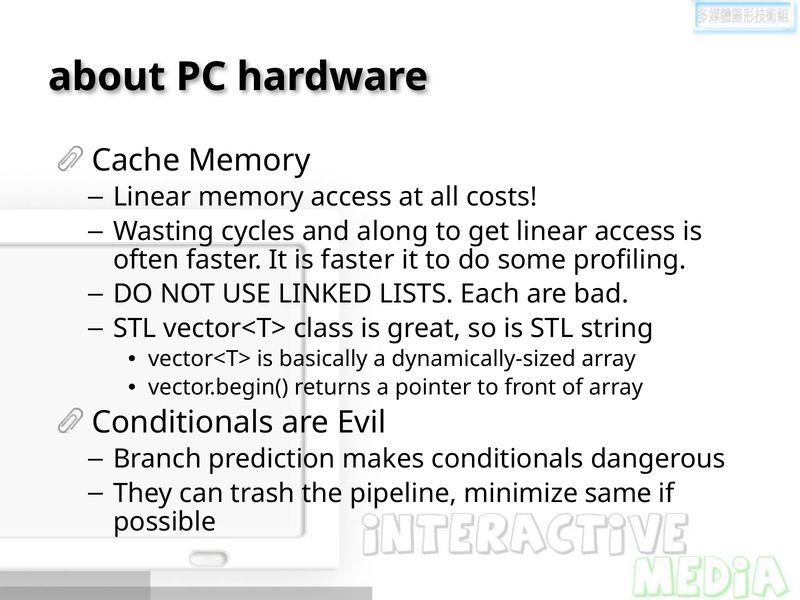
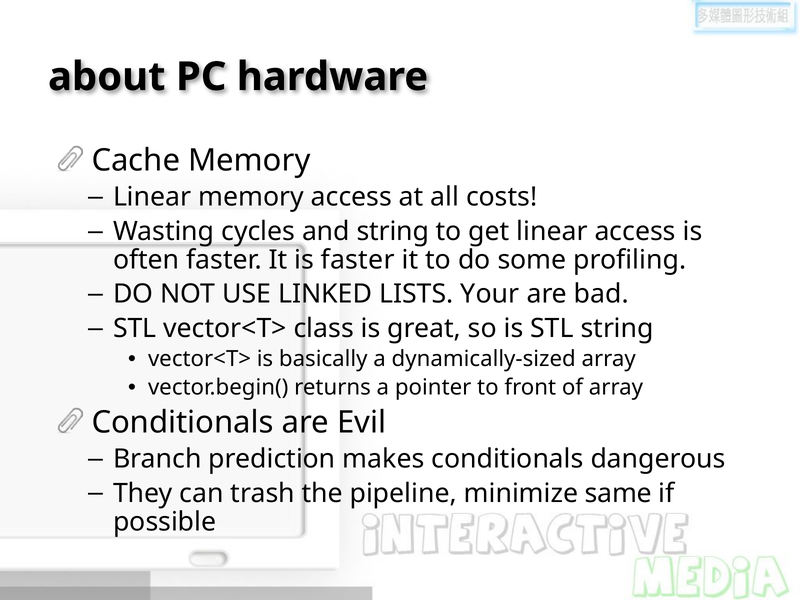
and along: along -> string (393, 231)
Each: Each -> Your (490, 294)
